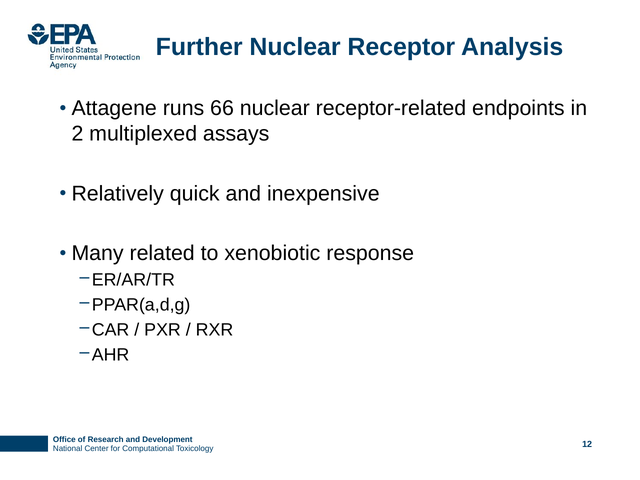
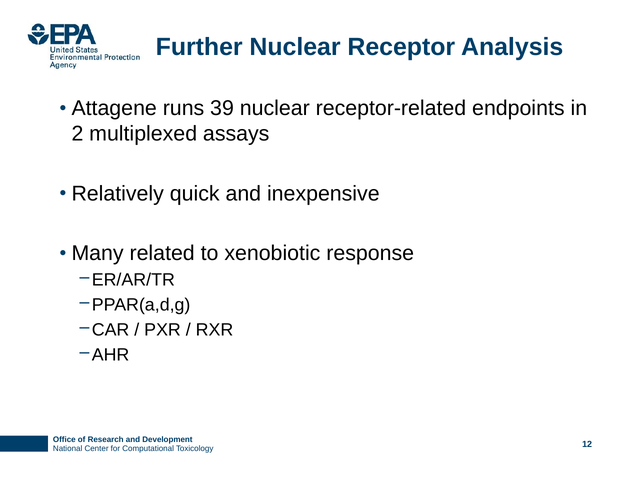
66: 66 -> 39 (222, 108)
